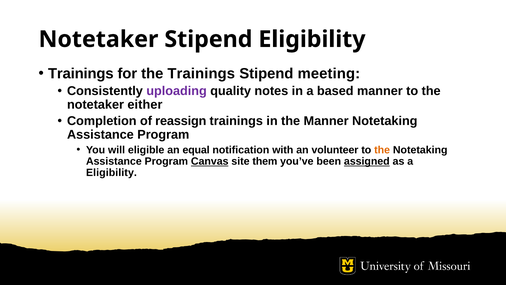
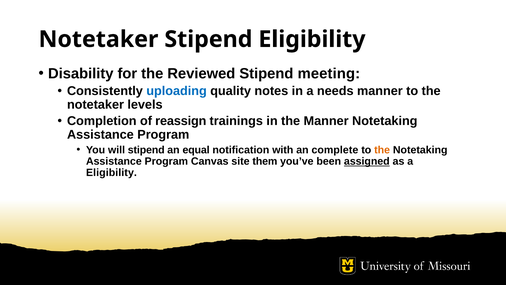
Trainings: Trainings -> Disability (81, 74)
the Trainings: Trainings -> Reviewed (201, 74)
uploading colour: purple -> blue (177, 91)
based: based -> needs (335, 91)
either: either -> levels (145, 105)
will eligible: eligible -> stipend (146, 150)
volunteer: volunteer -> complete (335, 150)
Canvas underline: present -> none (210, 161)
